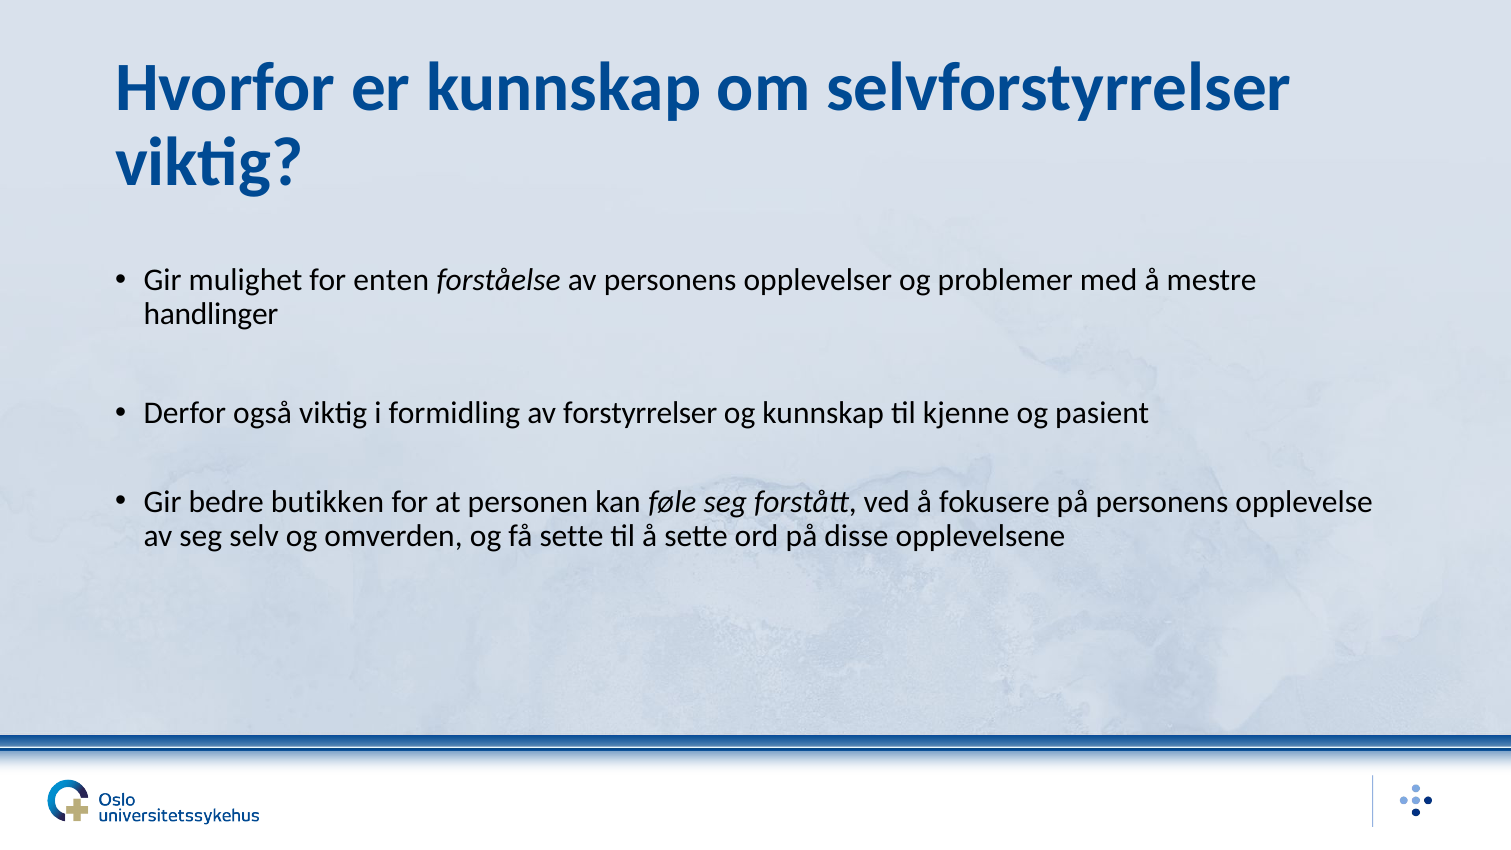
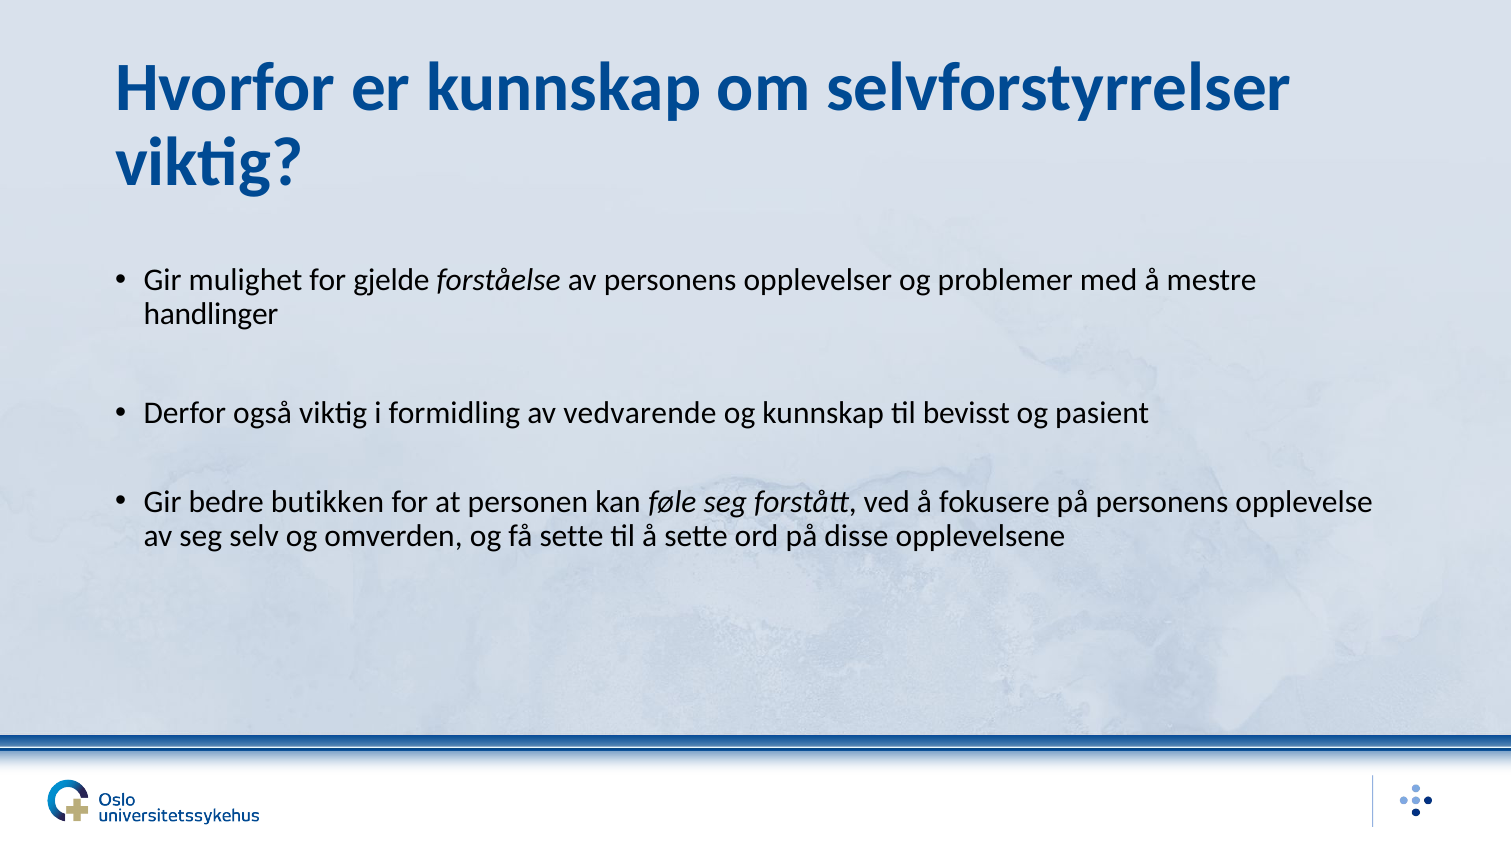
enten: enten -> gjelde (391, 280)
forstyrrelser: forstyrrelser -> vedvarende (640, 413)
kjenne: kjenne -> bevisst (966, 413)
